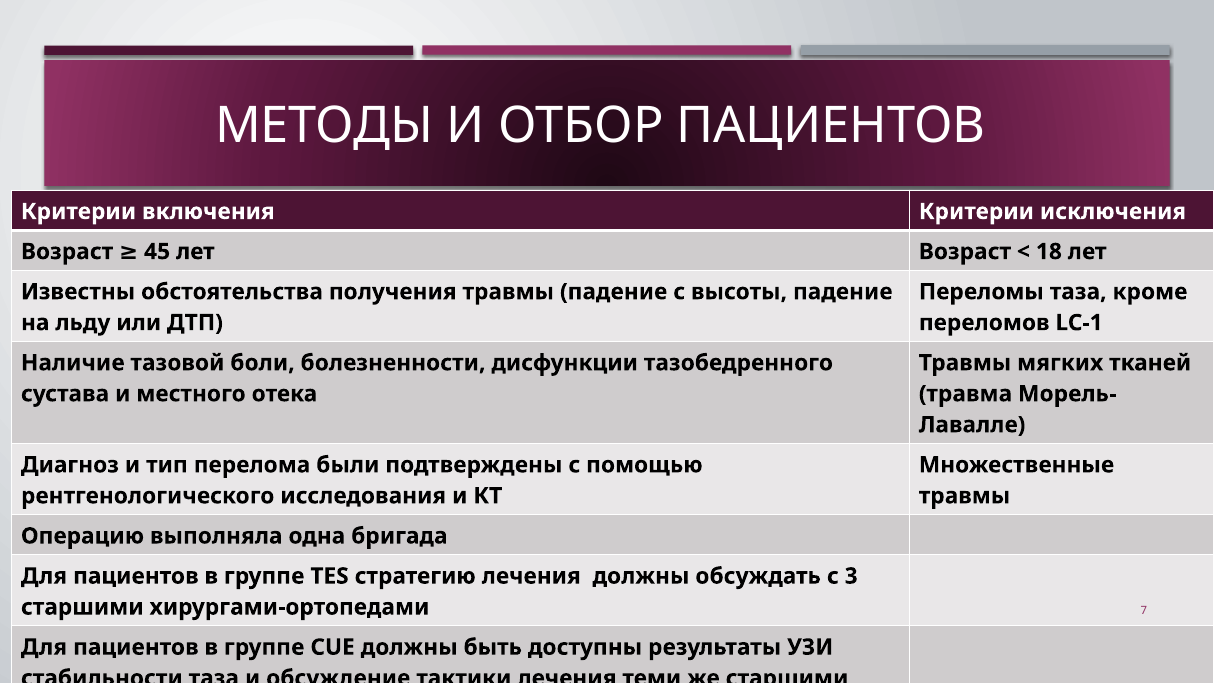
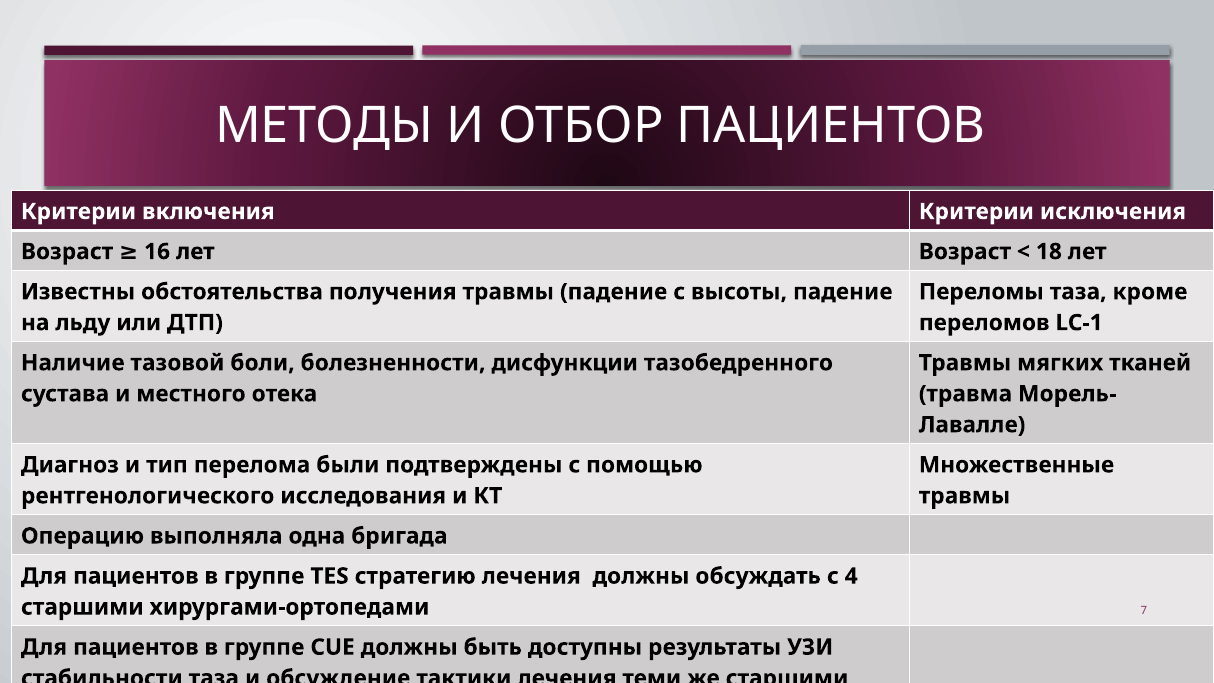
45: 45 -> 16 (157, 252)
3: 3 -> 4 (851, 576)
